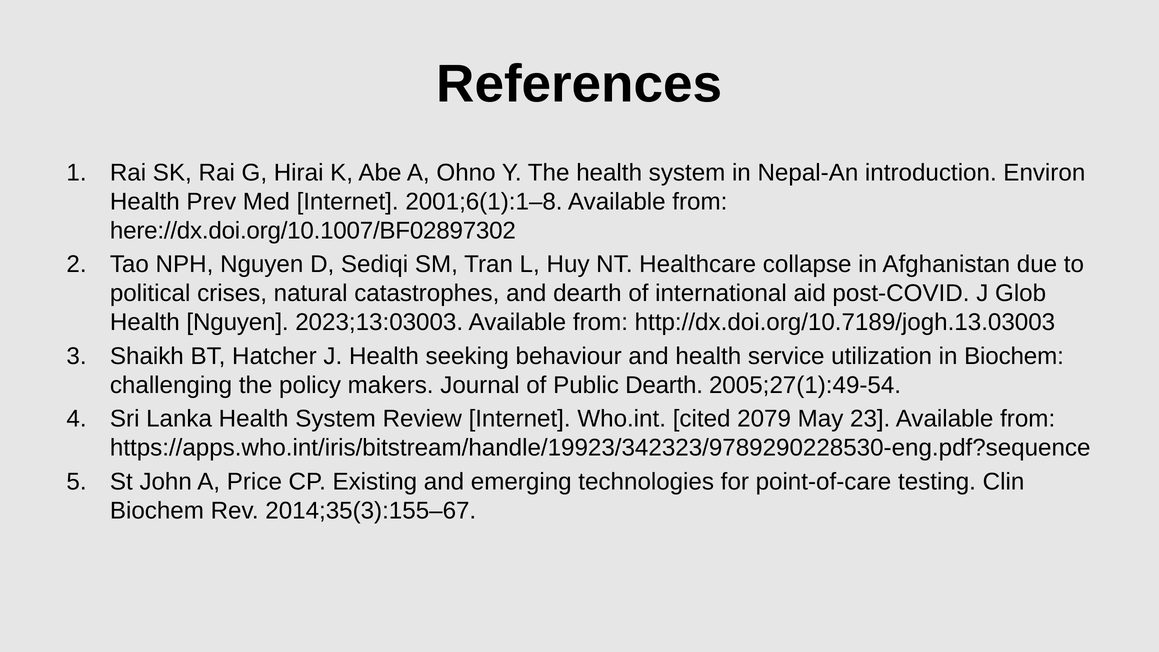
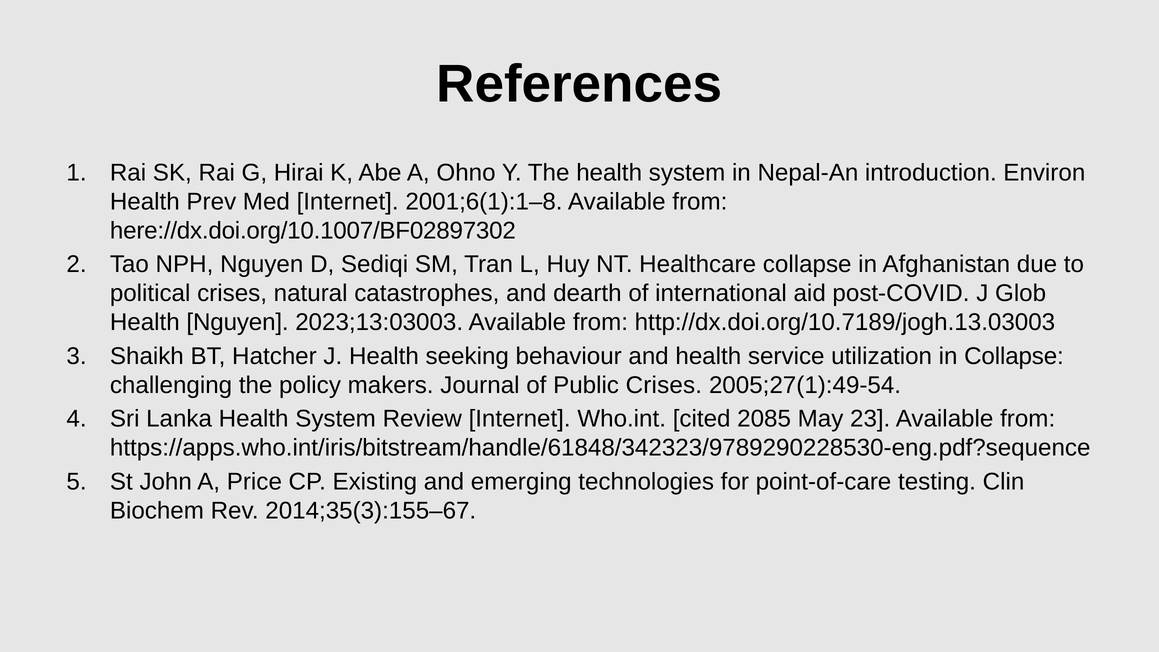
in Biochem: Biochem -> Collapse (1014, 356)
Public Dearth: Dearth -> Crises (664, 385)
2079: 2079 -> 2085 (764, 419)
https://apps.who.int/iris/bitstream/handle/19923/342323/9789290228530-eng.pdf?sequence: https://apps.who.int/iris/bitstream/handle/19923/342323/9789290228530-eng.pdf?sequence -> https://apps.who.int/iris/bitstream/handle/61848/342323/9789290228530-eng.pdf?sequence (600, 448)
